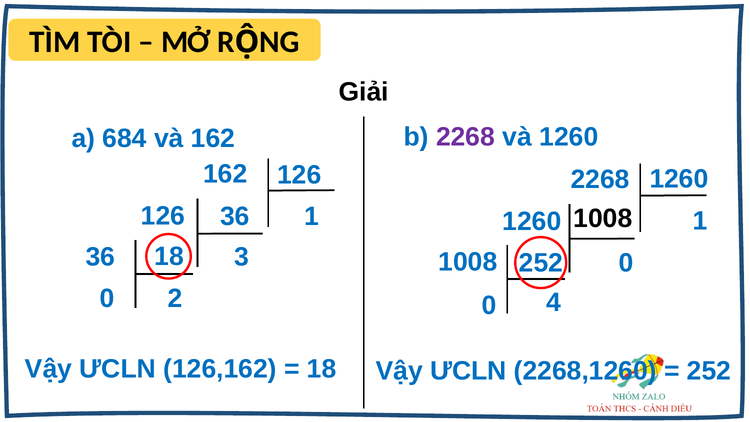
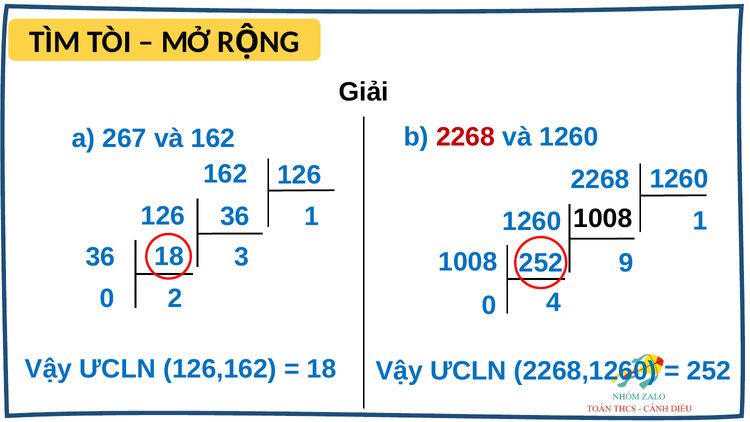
2268 colour: purple -> red (465, 137)
684: 684 -> 267 (125, 139)
1008 0: 0 -> 9 (626, 263)
